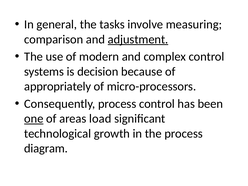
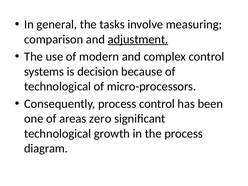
appropriately: appropriately -> technological (58, 86)
one underline: present -> none (34, 119)
load: load -> zero (100, 119)
